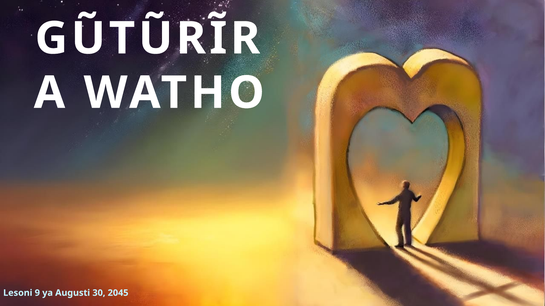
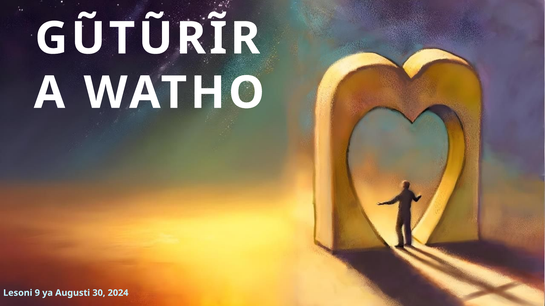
2045: 2045 -> 2024 (118, 293)
